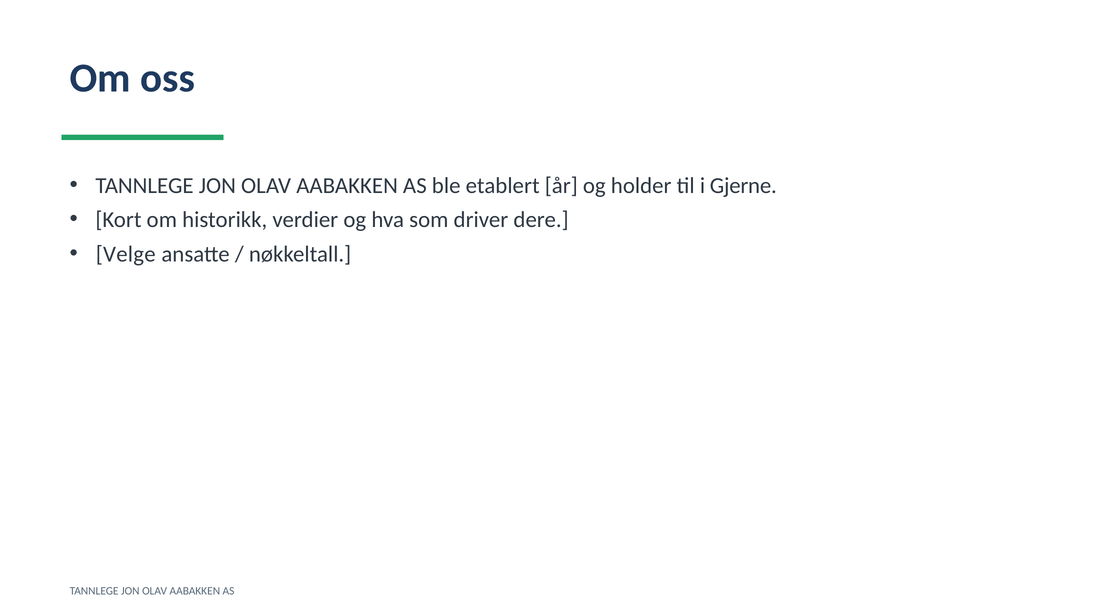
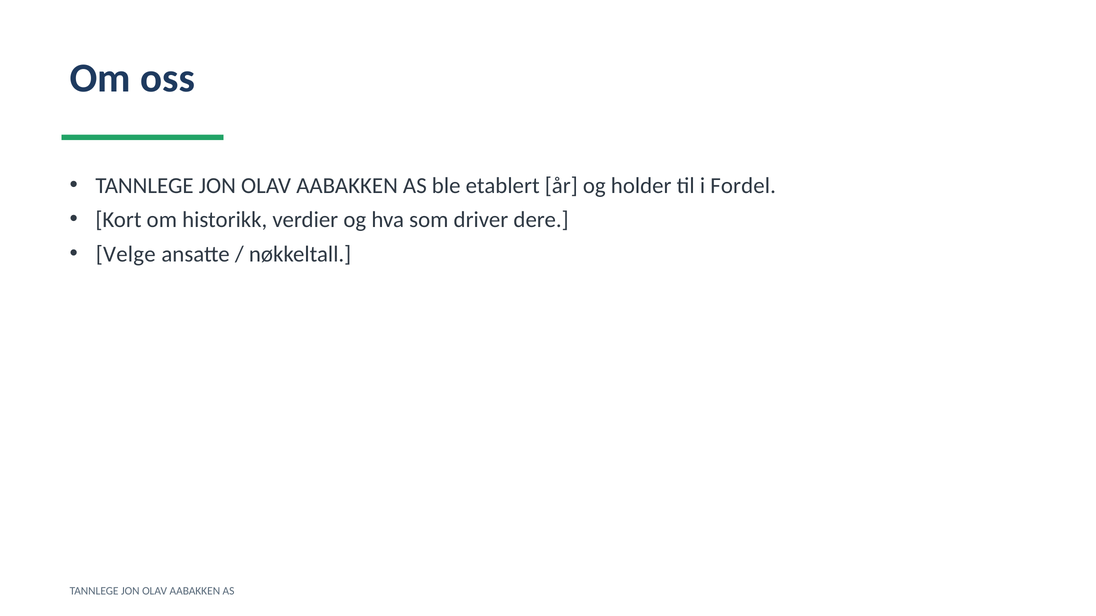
Gjerne: Gjerne -> Fordel (743, 186)
